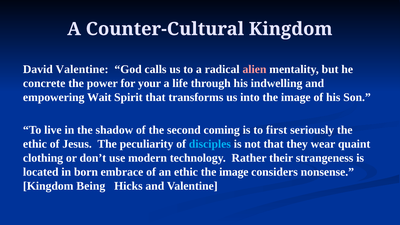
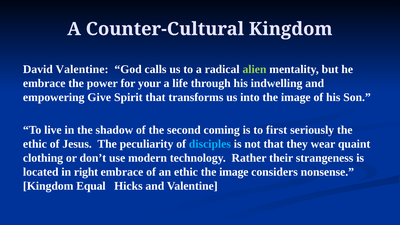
alien colour: pink -> light green (254, 69)
concrete: concrete -> embrace (44, 83)
Wait: Wait -> Give (99, 97)
born: born -> right (86, 172)
Being: Being -> Equal (91, 186)
